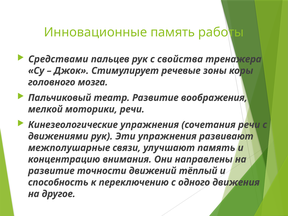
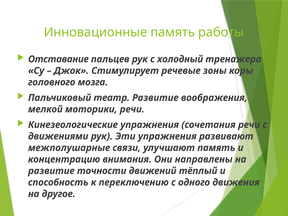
Средствами: Средствами -> Отставание (58, 59)
свойства: свойства -> холодный (180, 59)
